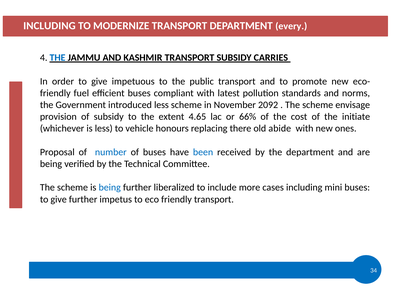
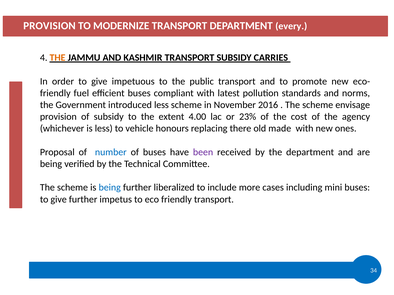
INCLUDING: INCLUDING -> PROVISION (49, 26)
THE colour: blue -> orange (58, 58)
2092: 2092 -> 2016 (268, 105)
4.65: 4.65 -> 4.00 (197, 117)
66%: 66% -> 23% (248, 117)
initiate: initiate -> agency (356, 117)
abide: abide -> made (280, 129)
been colour: blue -> purple (203, 152)
